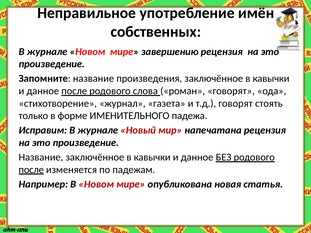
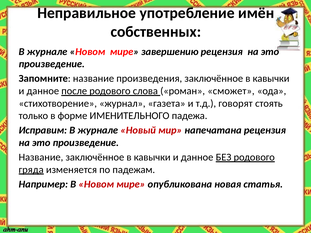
роман говорят: говорят -> сможет (231, 91)
после: после -> гряда (31, 170)
